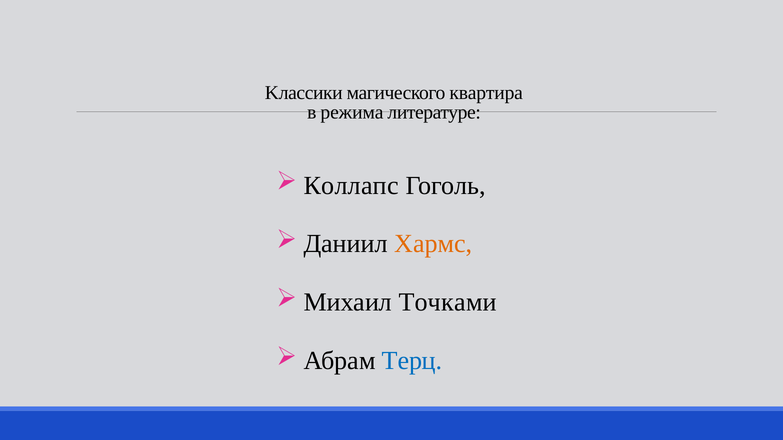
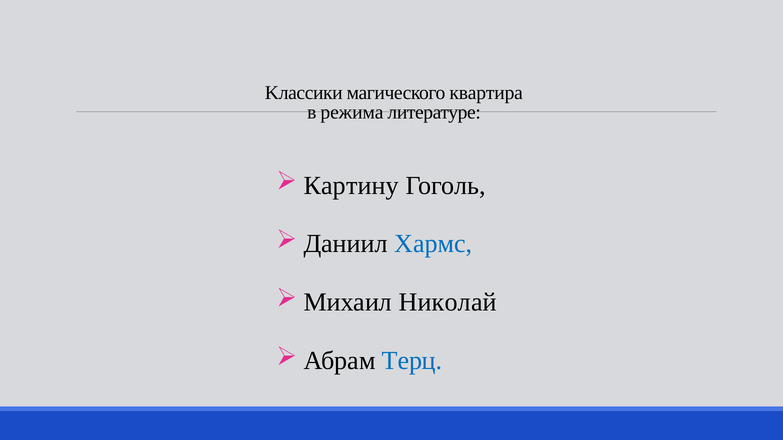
Коллапс: Коллапс -> Картину (351, 186)
Хармс colour: orange -> blue (433, 244)
Точками: Точками -> Николай (448, 303)
